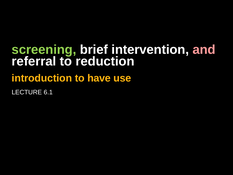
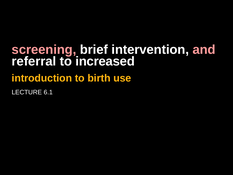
screening colour: light green -> pink (44, 50)
reduction: reduction -> increased (105, 61)
have: have -> birth (99, 78)
